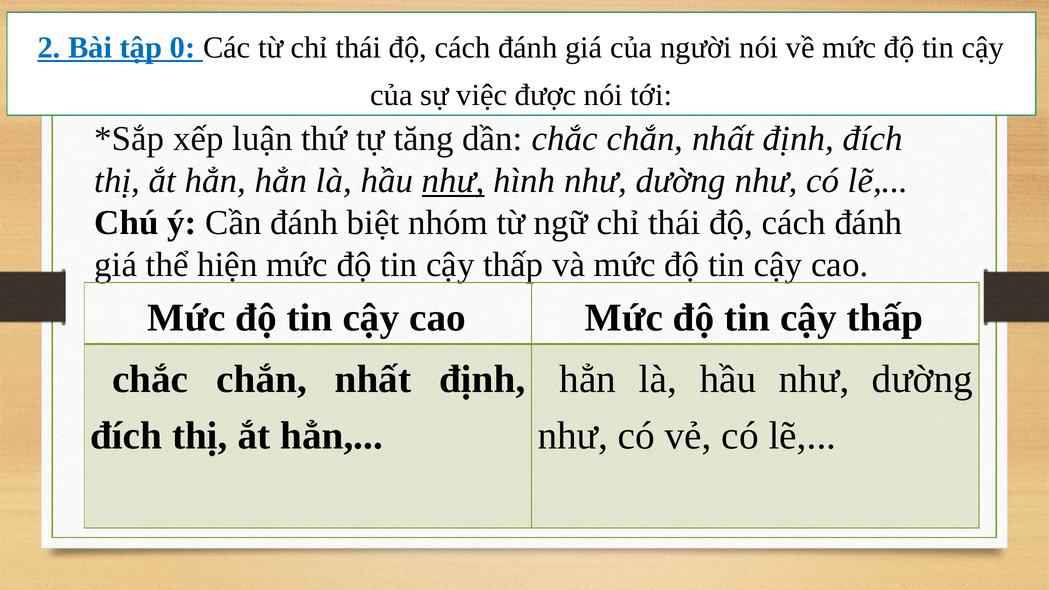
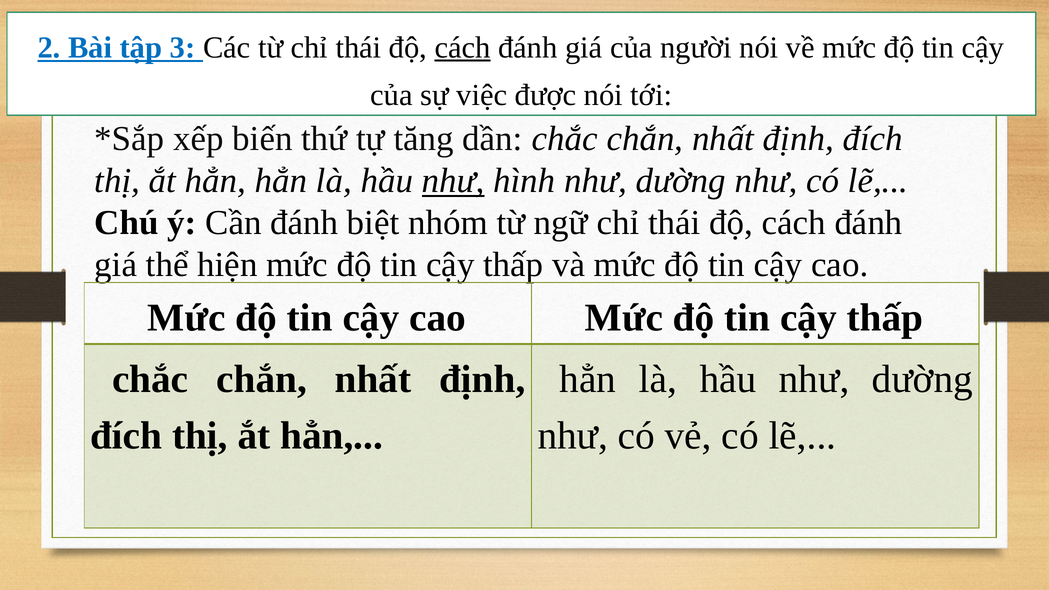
0: 0 -> 3 (182, 47)
cách underline: none -> present (463, 47)
luận: luận -> biến (262, 139)
